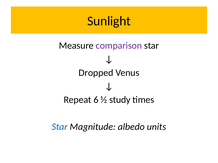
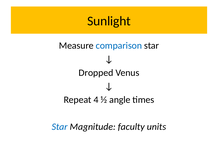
comparison colour: purple -> blue (119, 46)
6: 6 -> 4 (96, 100)
study: study -> angle (120, 100)
albedo: albedo -> faculty (131, 127)
